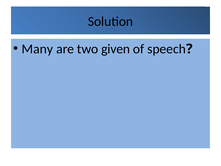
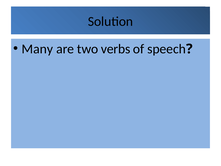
given: given -> verbs (116, 49)
